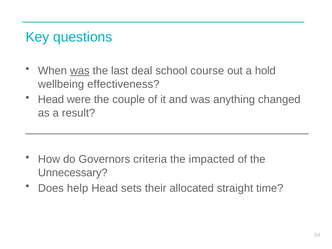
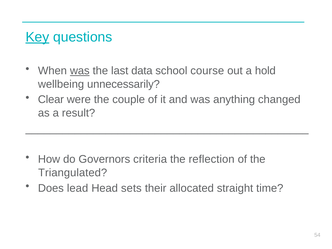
Key underline: none -> present (37, 37)
deal: deal -> data (142, 71)
effectiveness: effectiveness -> unnecessarily (123, 84)
Head: Head -> Clear (51, 100)
impacted: impacted -> reflection (212, 159)
Unnecessary: Unnecessary -> Triangulated (73, 173)
help: help -> lead (78, 188)
